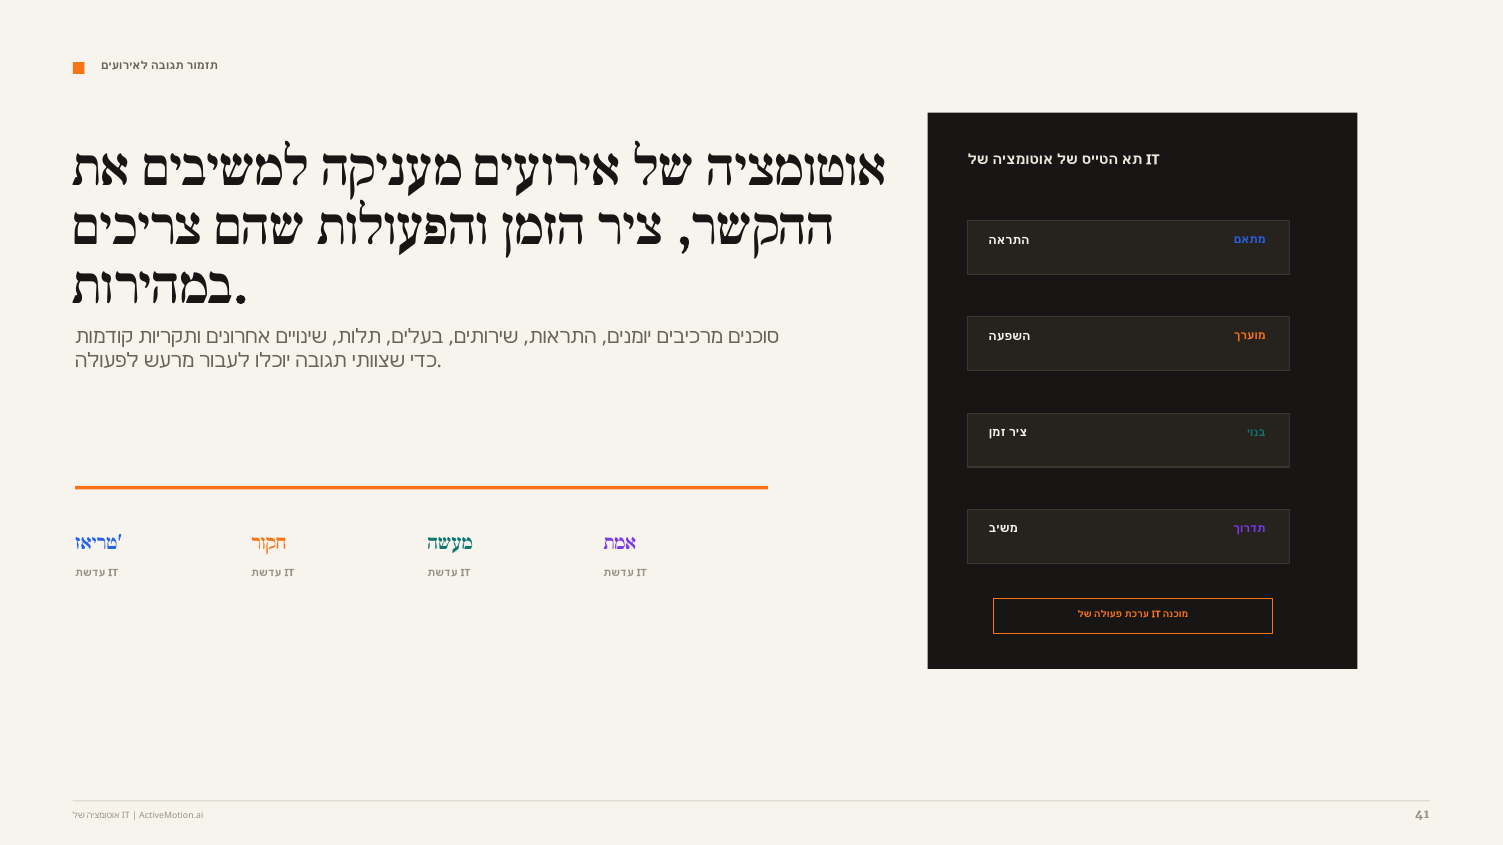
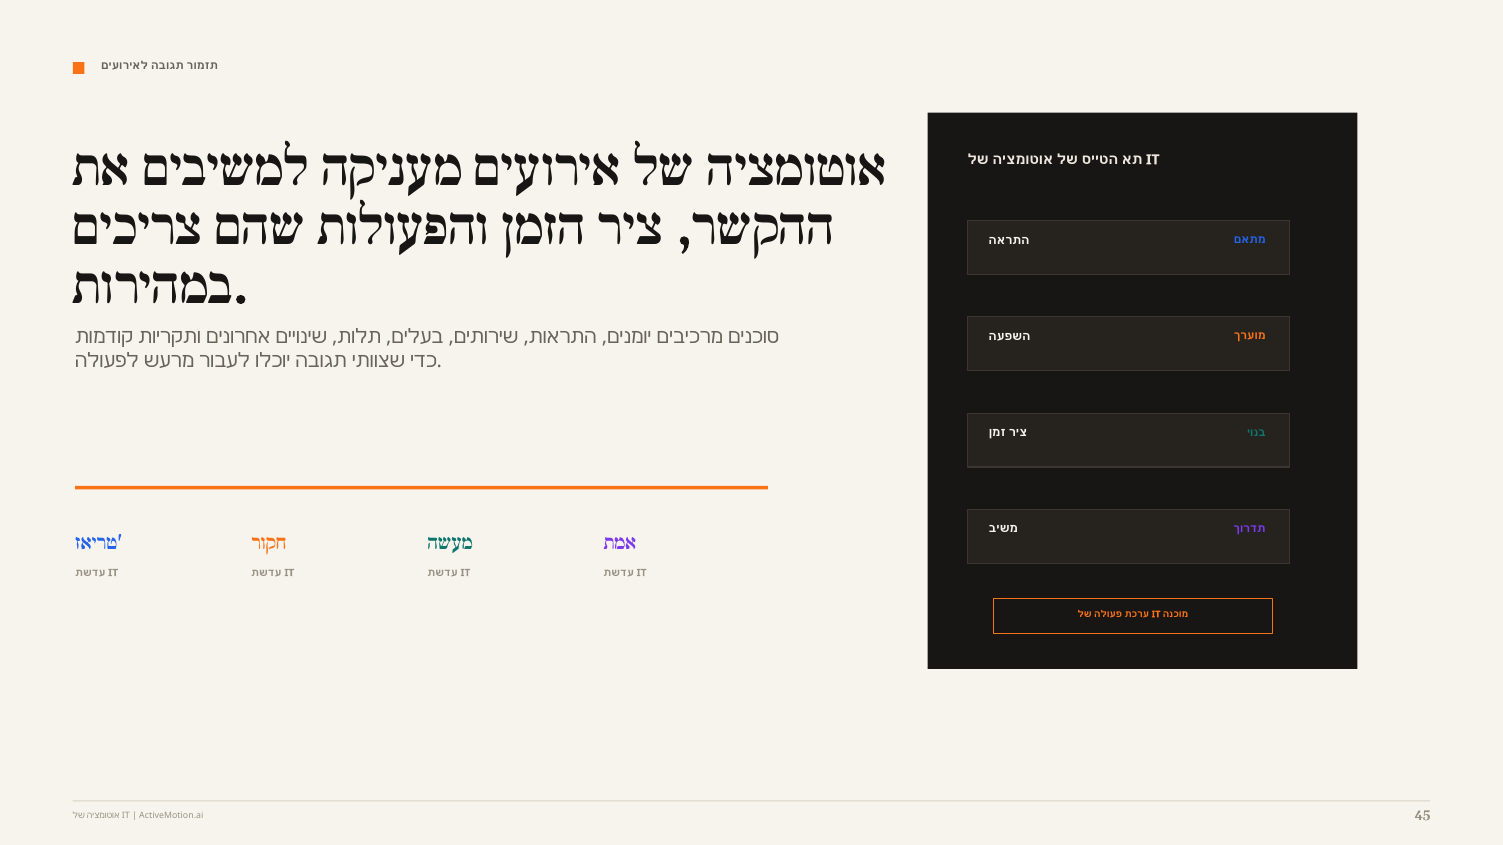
41: 41 -> 45 (1422, 814)
